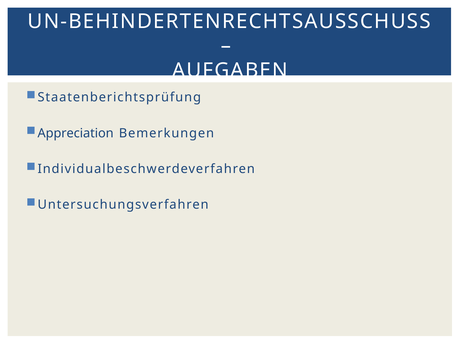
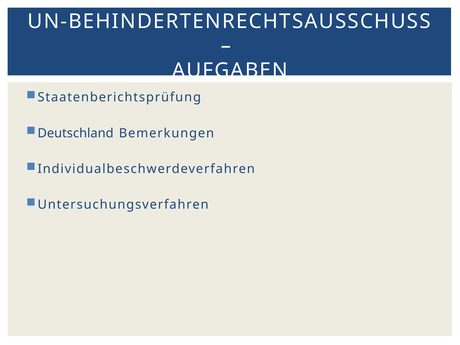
Appreciation: Appreciation -> Deutschland (76, 133)
